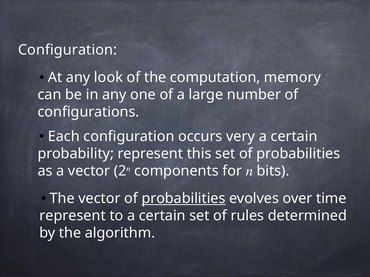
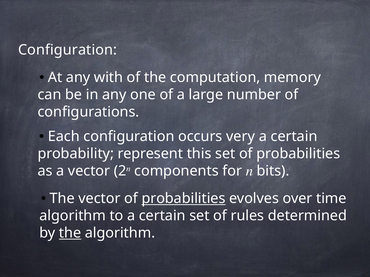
look: look -> with (108, 77)
represent: represent -> algorithm (73, 216)
the underline: none -> present (70, 233)
